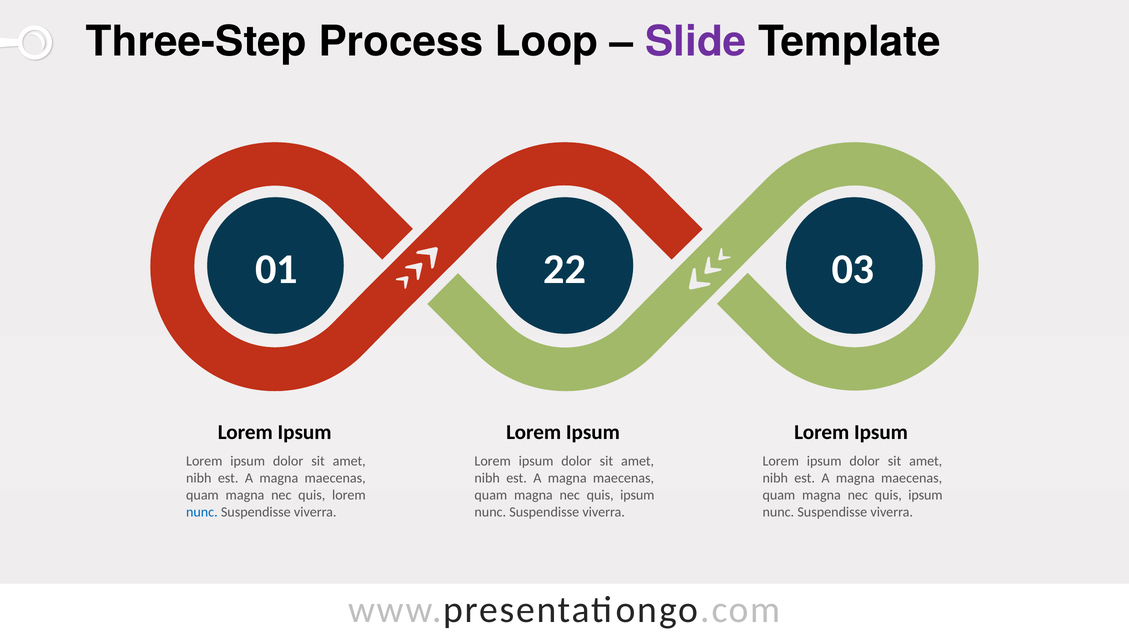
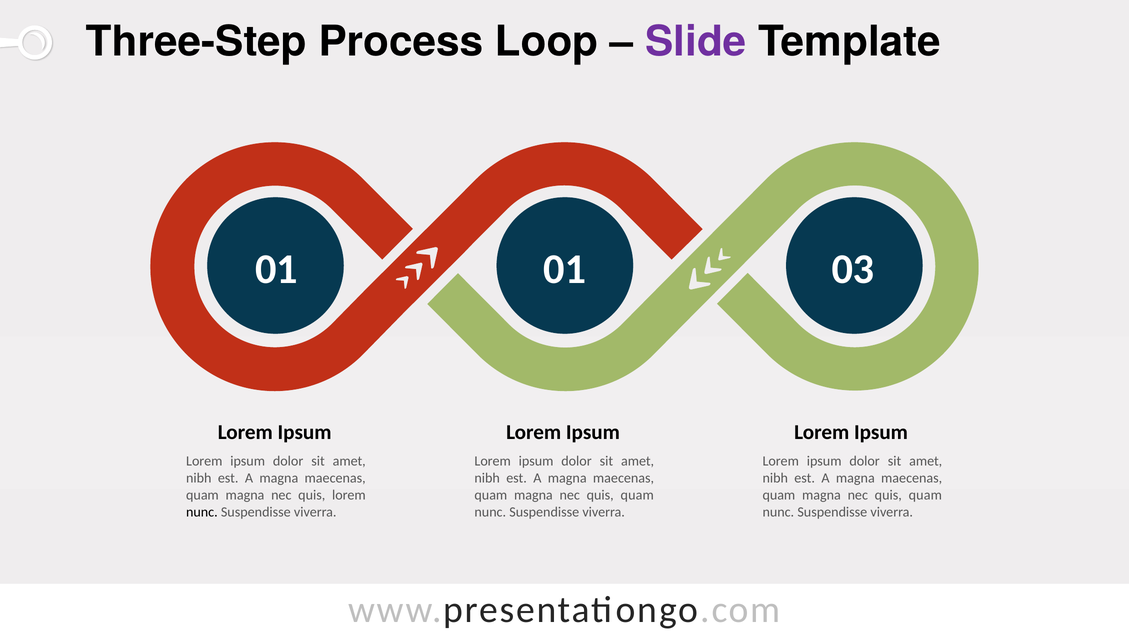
01 22: 22 -> 01 (565, 270)
ipsum: ipsum -> quam (637, 495)
ipsum: ipsum -> quam (925, 495)
nunc colour: blue -> black (202, 512)
